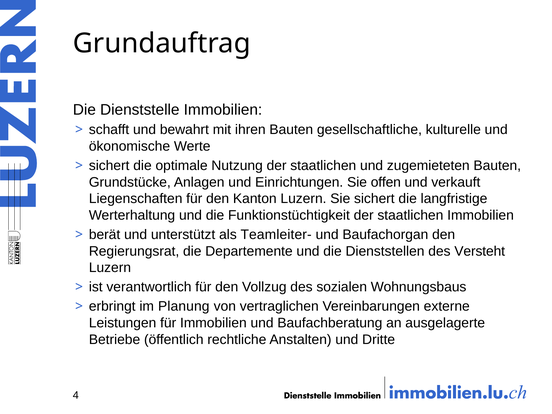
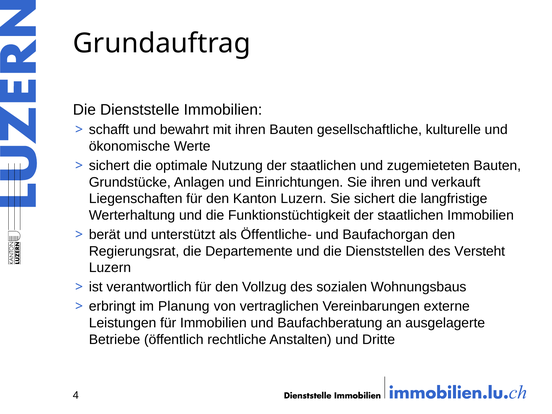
Sie offen: offen -> ihren (386, 182)
Teamleiter-: Teamleiter- -> Öffentliche- (276, 235)
